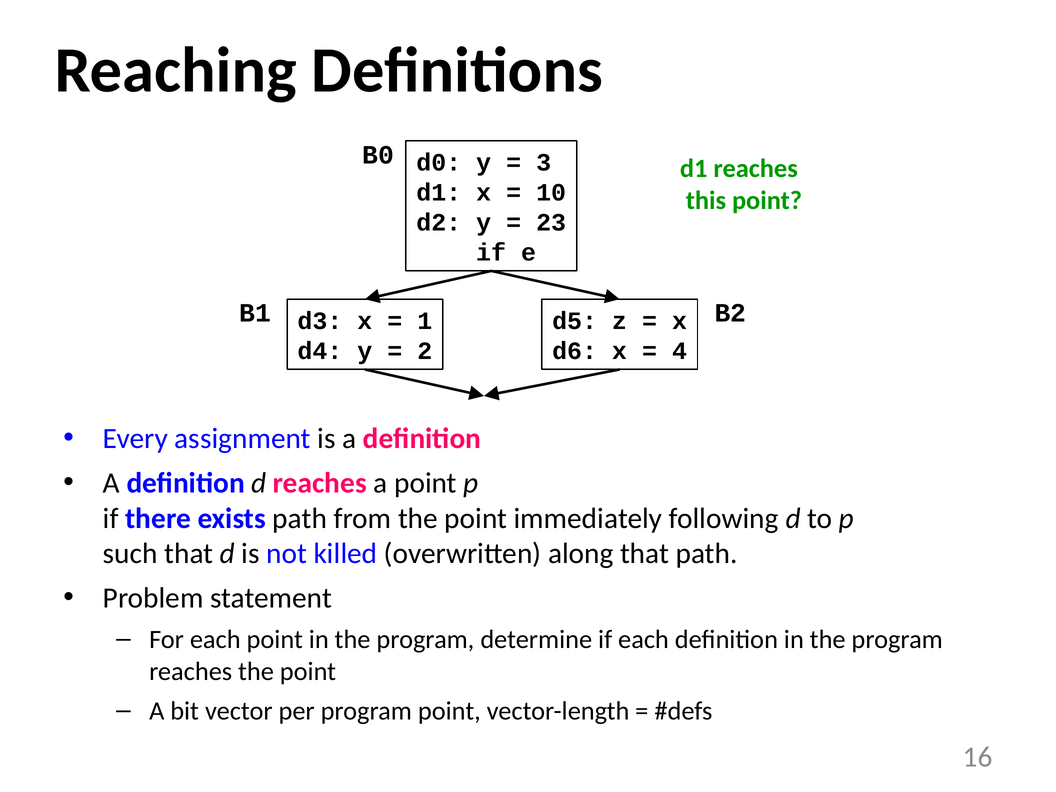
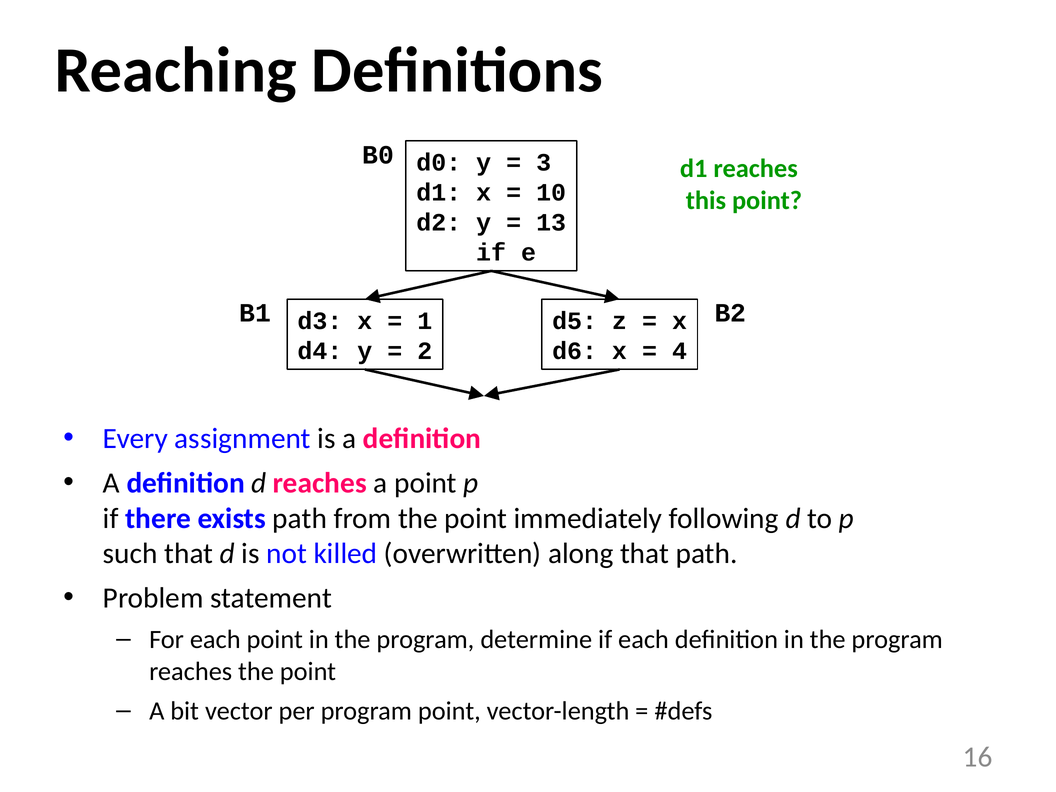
23: 23 -> 13 (551, 223)
